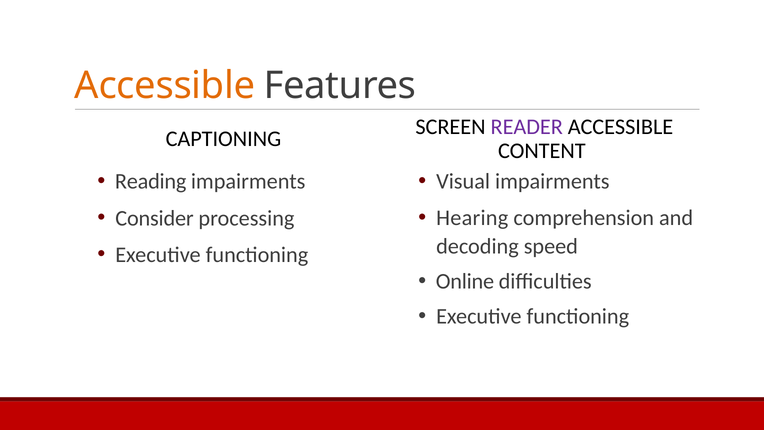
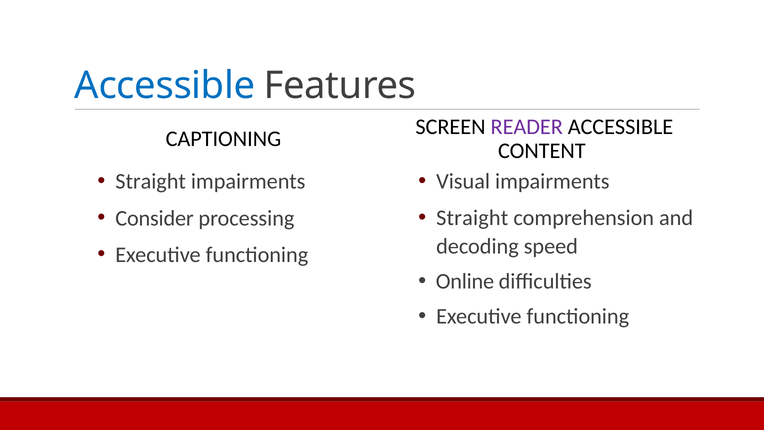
Accessible colour: orange -> blue (165, 86)
Reading: Reading -> Straight (151, 181)
Hearing: Hearing -> Straight (472, 218)
